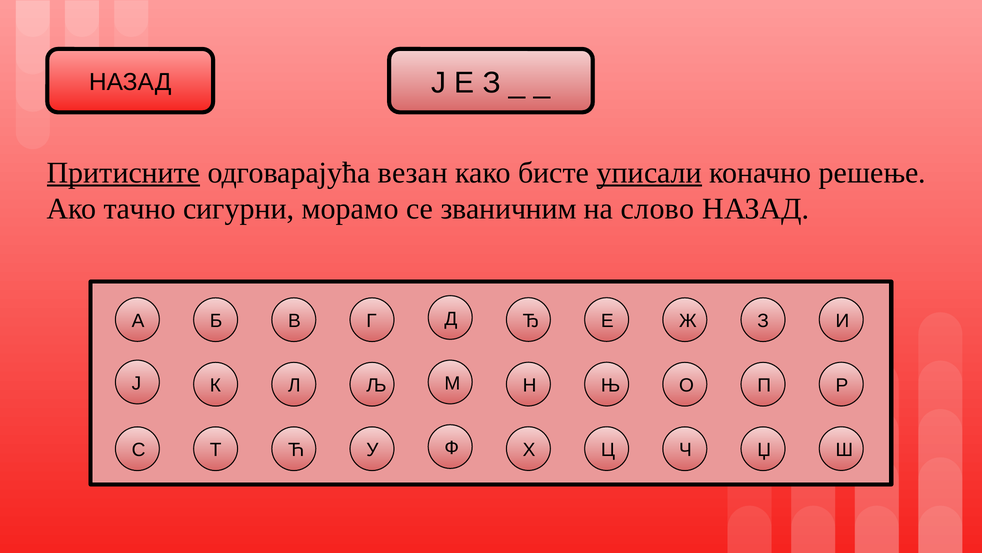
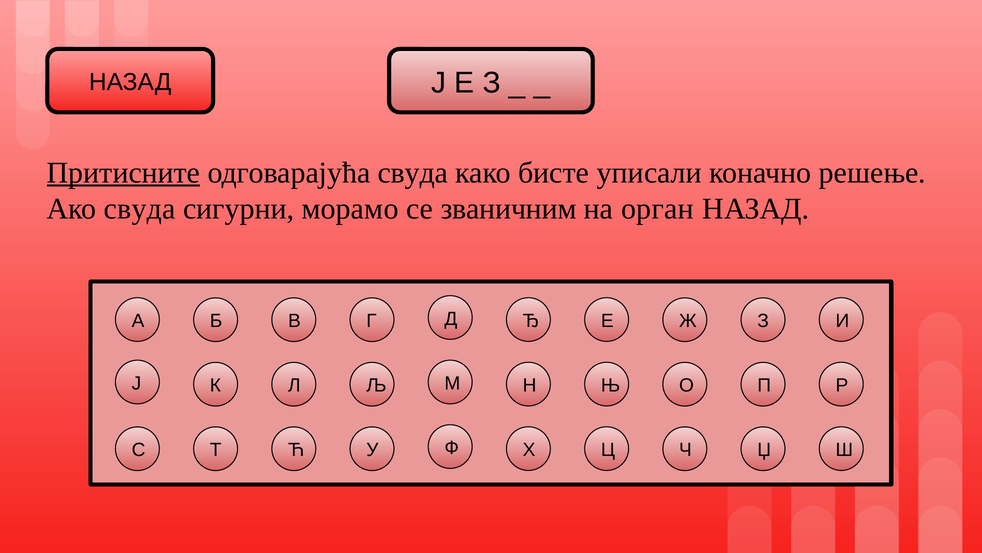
одговарајућа везан: везан -> свуда (413, 172)
уписали underline: present -> none (649, 172)
Ако тачно: тачно -> свуда (140, 208)
слово: слово -> орган (658, 208)
